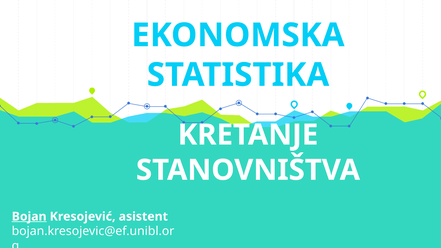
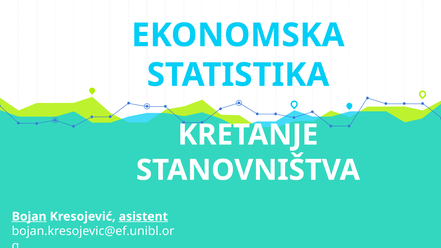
asistent underline: none -> present (143, 217)
